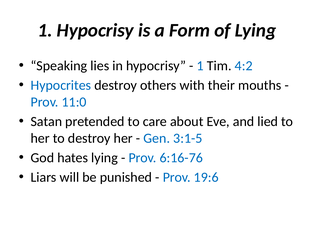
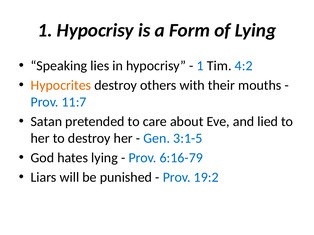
Hypocrites colour: blue -> orange (61, 85)
11:0: 11:0 -> 11:7 (74, 102)
6:16-76: 6:16-76 -> 6:16-79 (181, 158)
19:6: 19:6 -> 19:2 (206, 178)
